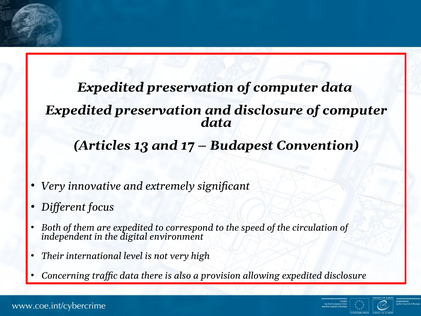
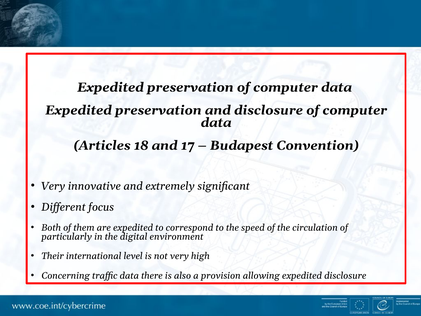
13: 13 -> 18 (141, 145)
independent: independent -> particularly (67, 236)
